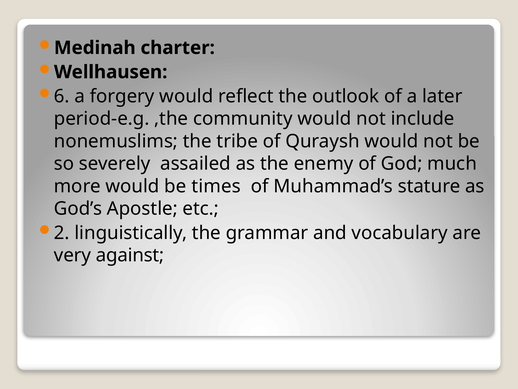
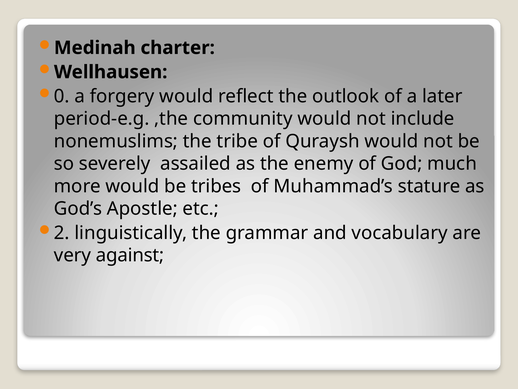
6: 6 -> 0 (62, 96)
times: times -> tribes (216, 186)
